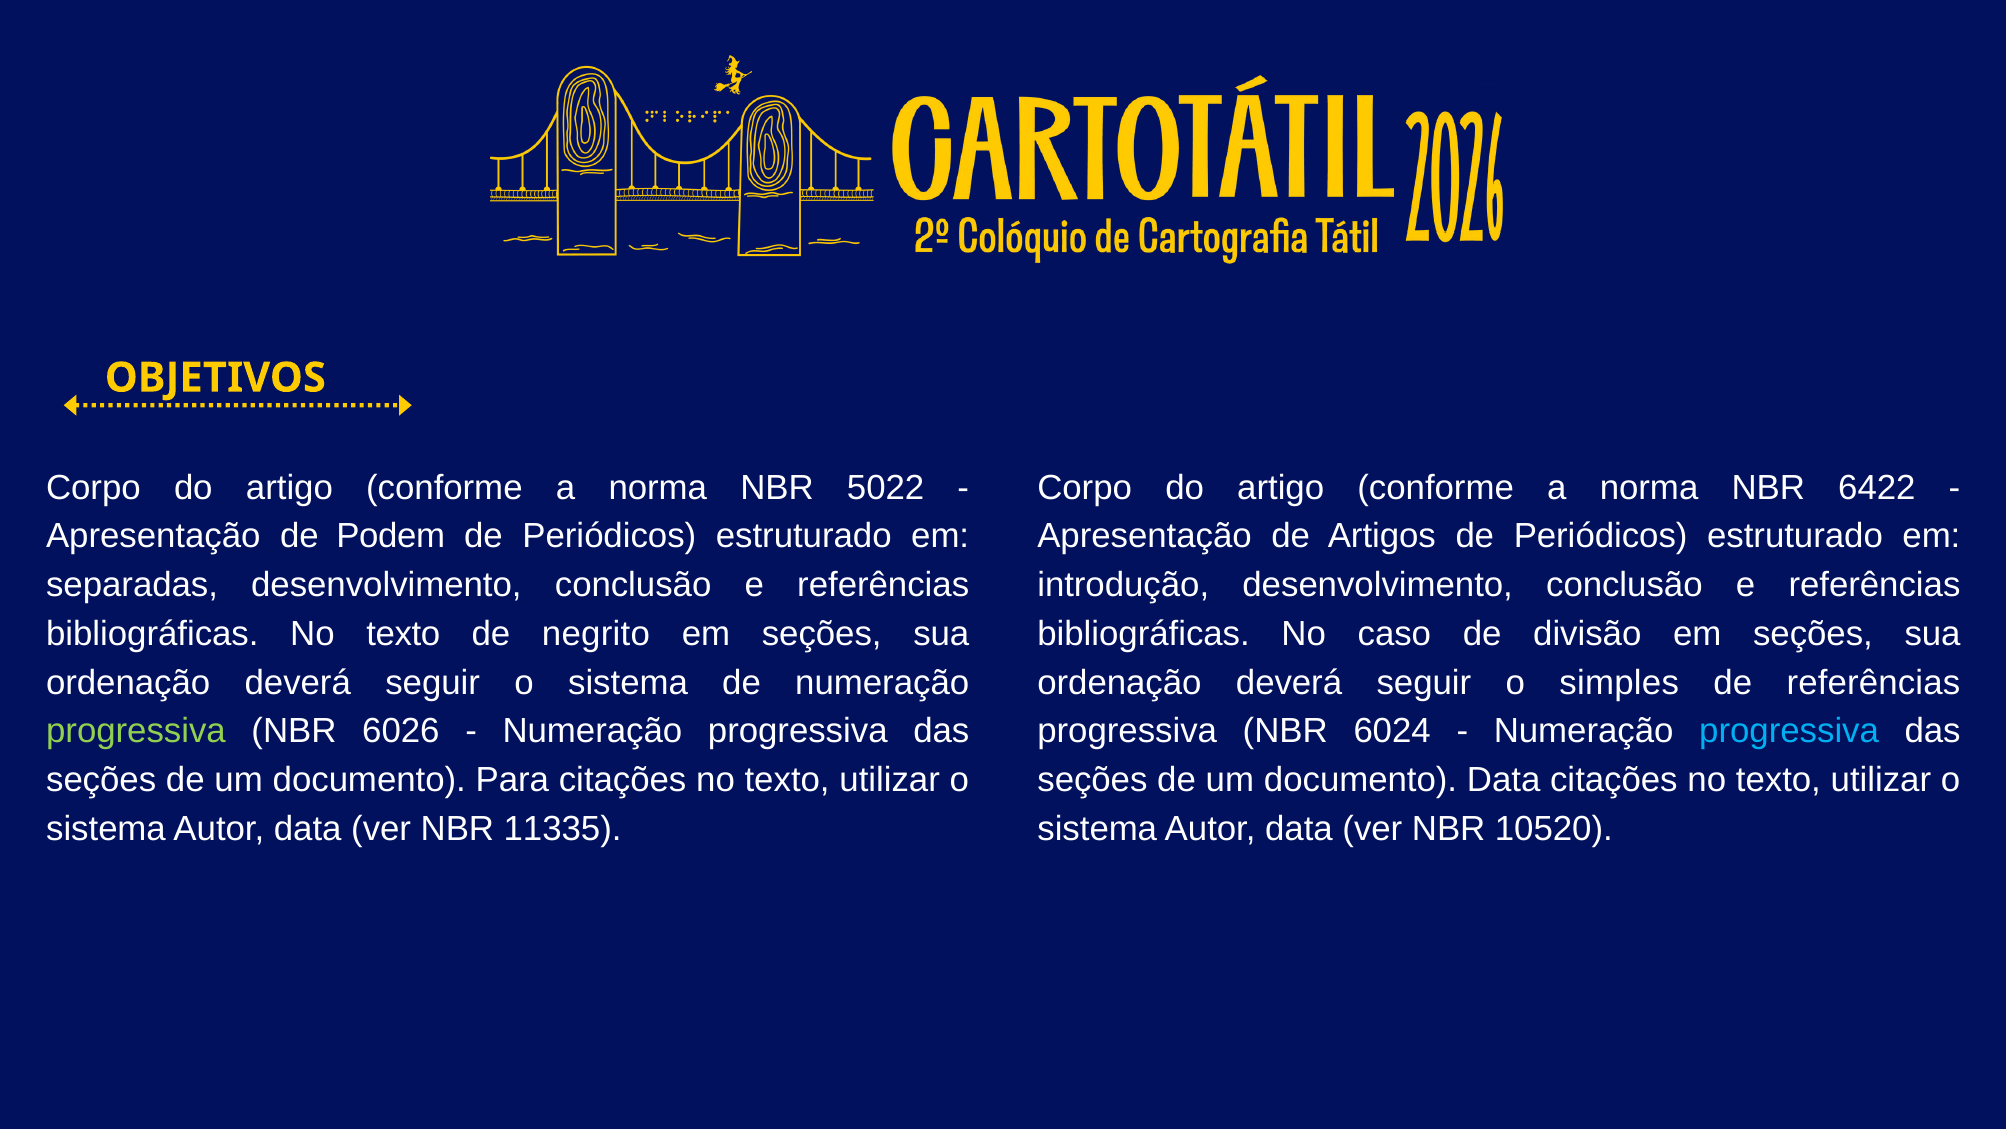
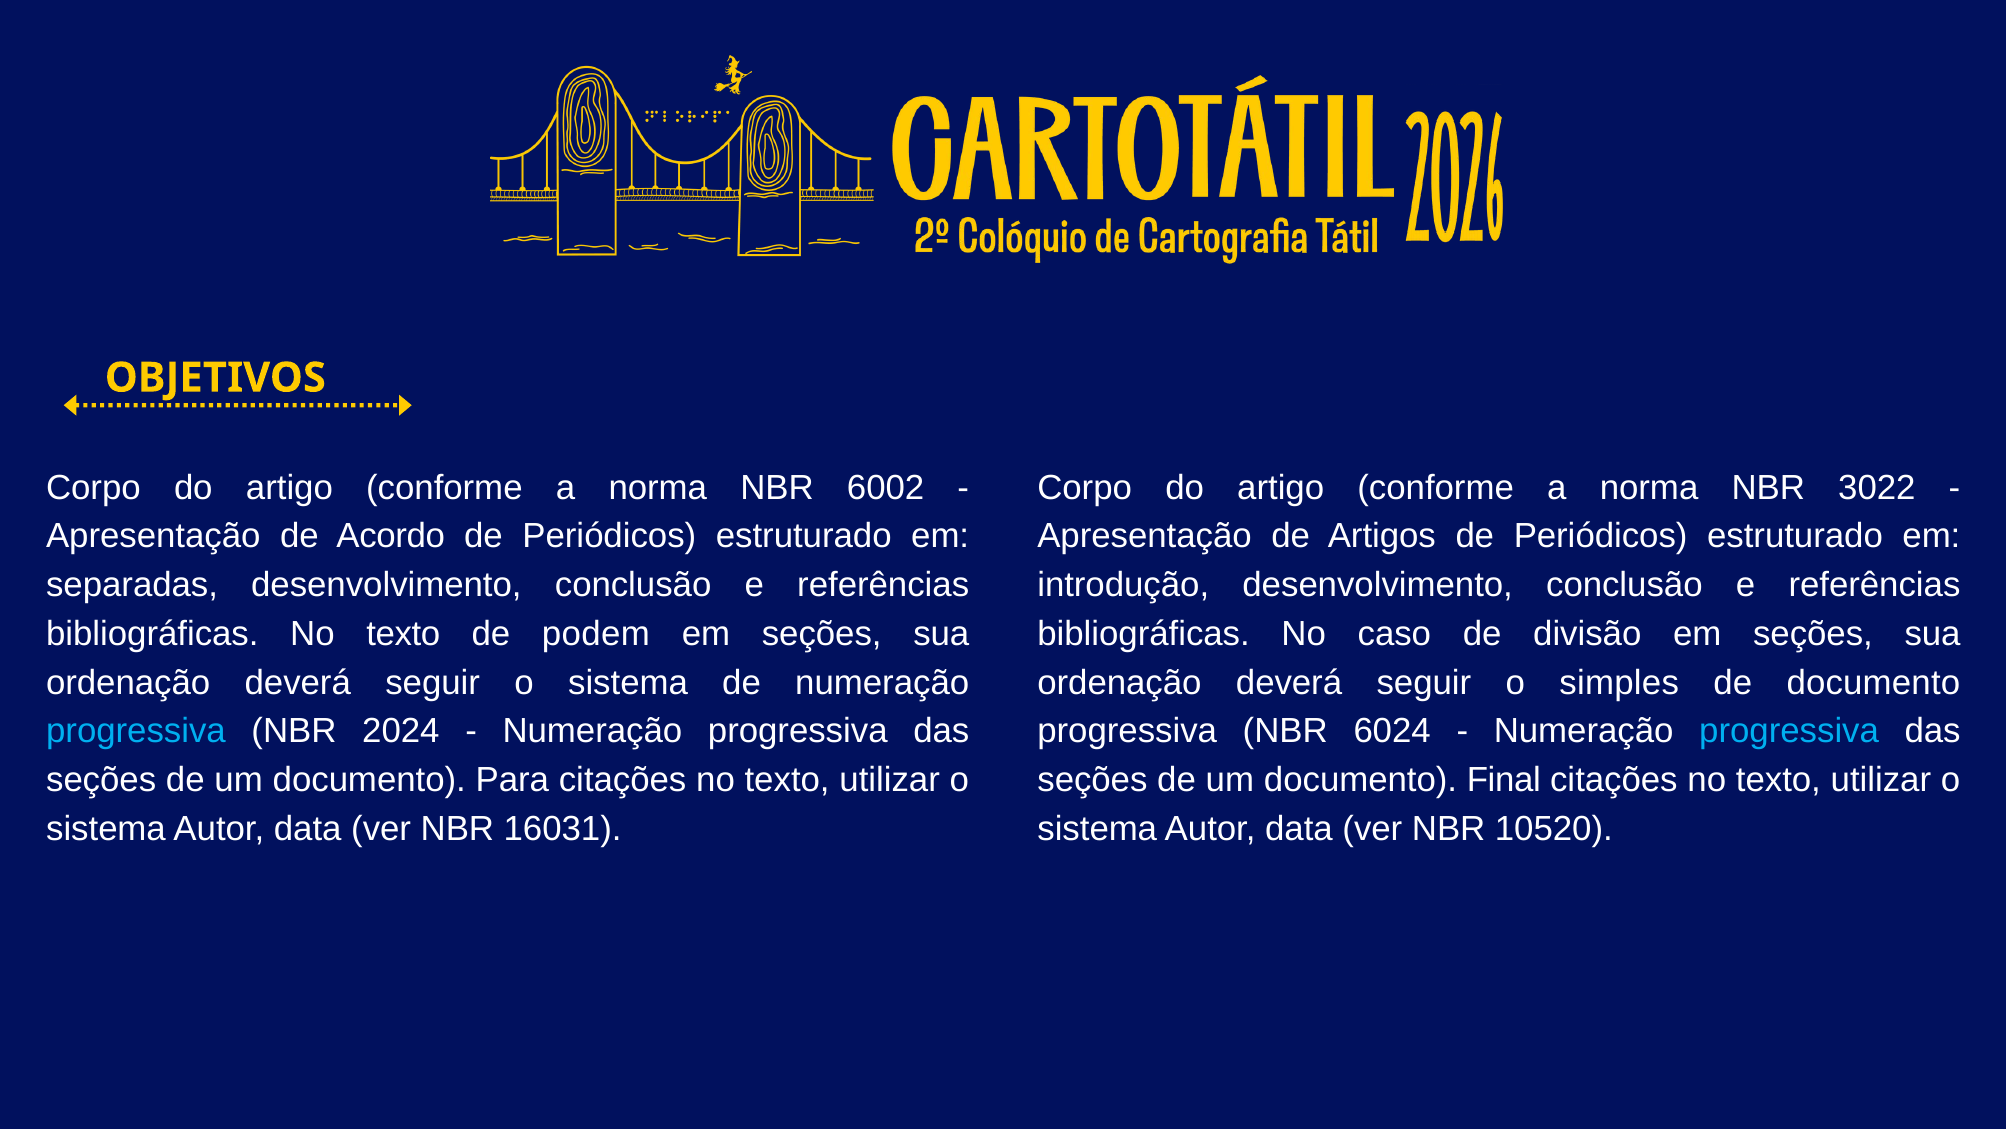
5022: 5022 -> 6002 (886, 487)
6422: 6422 -> 3022 (1877, 487)
Podem: Podem -> Acordo (391, 536)
negrito: negrito -> podem (596, 634)
de referências: referências -> documento (1873, 682)
progressiva colour: light green -> light blue (136, 731)
6026: 6026 -> 2024 (401, 731)
documento Data: Data -> Final (1504, 780)
11335: 11335 -> 16031 (563, 828)
